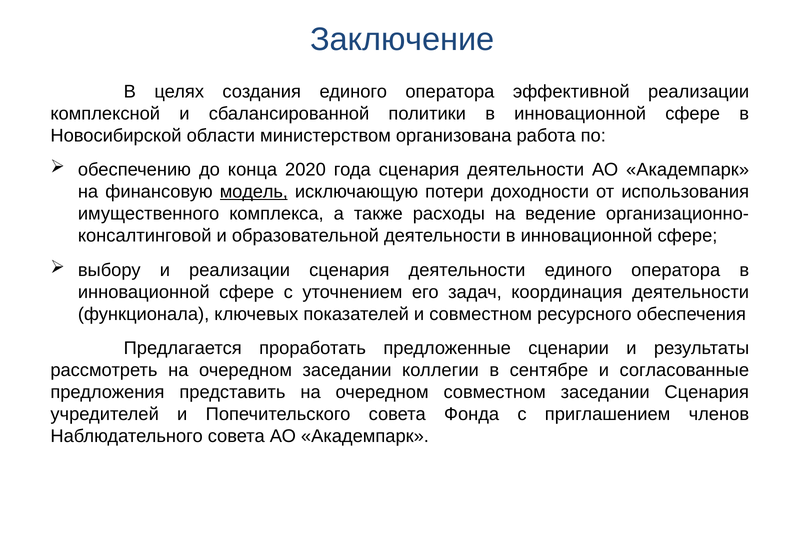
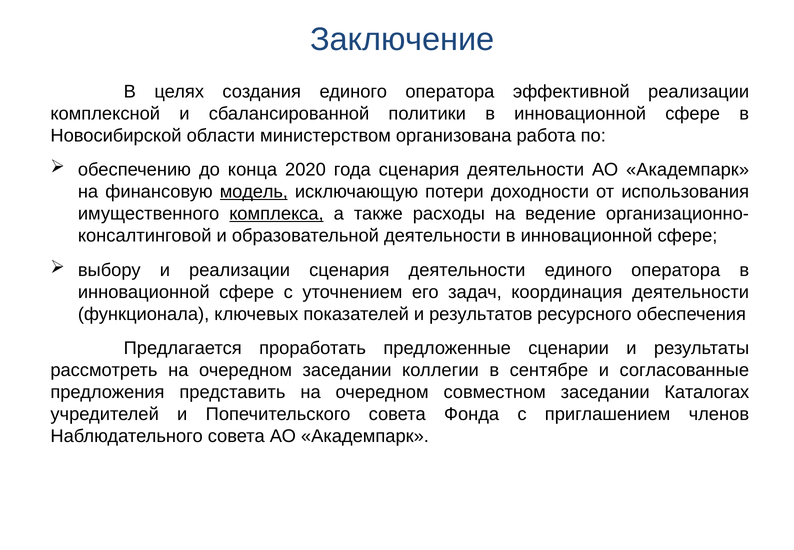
комплекса underline: none -> present (277, 214)
и совместном: совместном -> результатов (481, 314)
заседании Сценария: Сценария -> Каталогах (707, 392)
